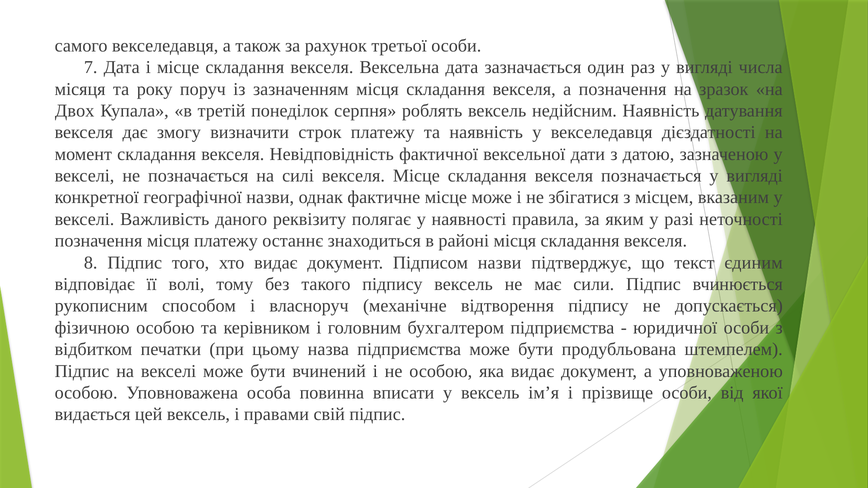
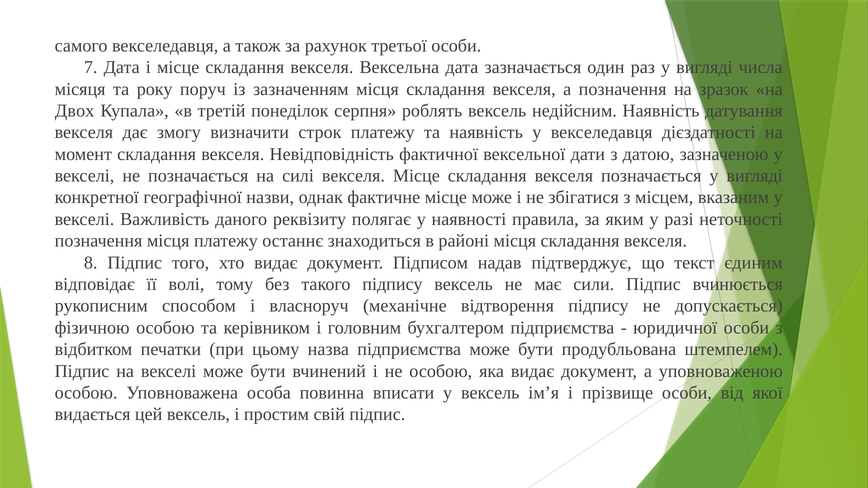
Підписом назви: назви -> надав (500, 263)
правами: правами -> простим (276, 415)
